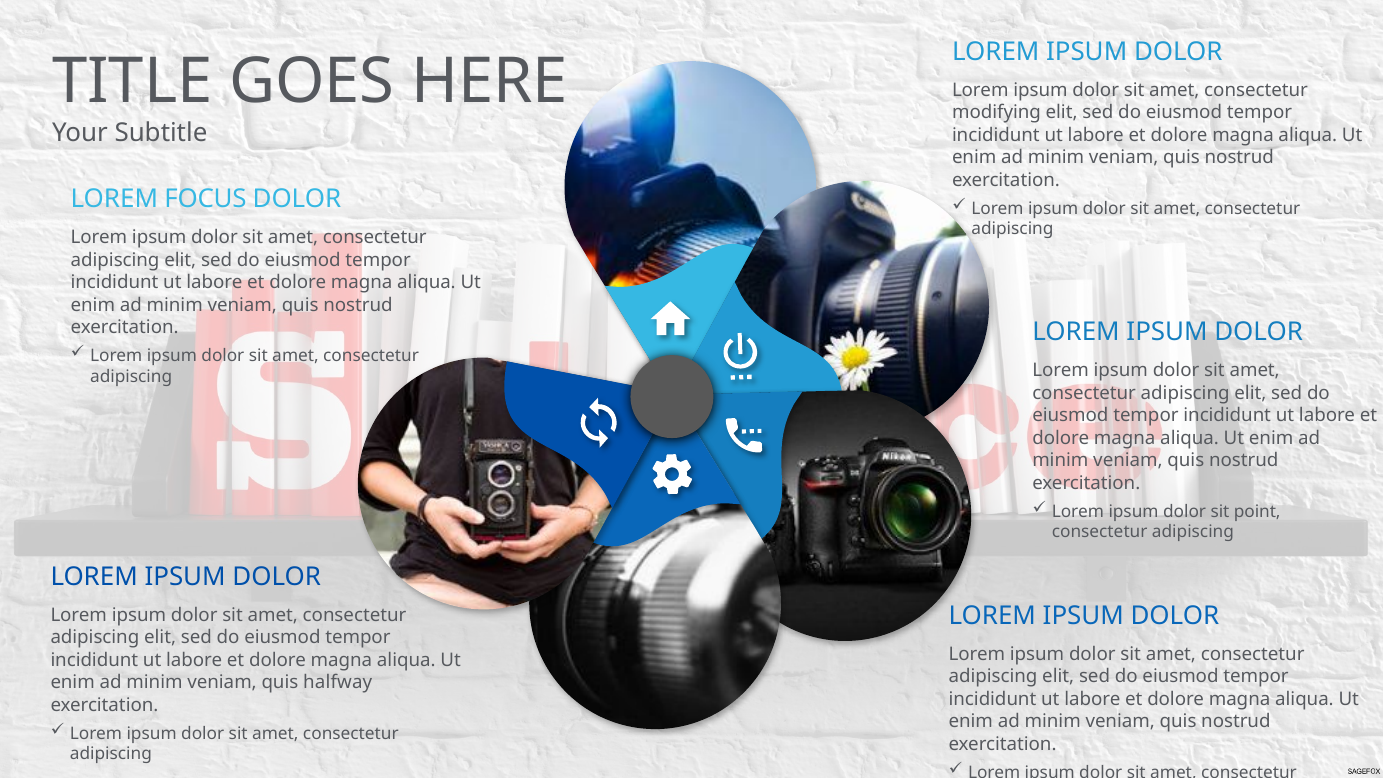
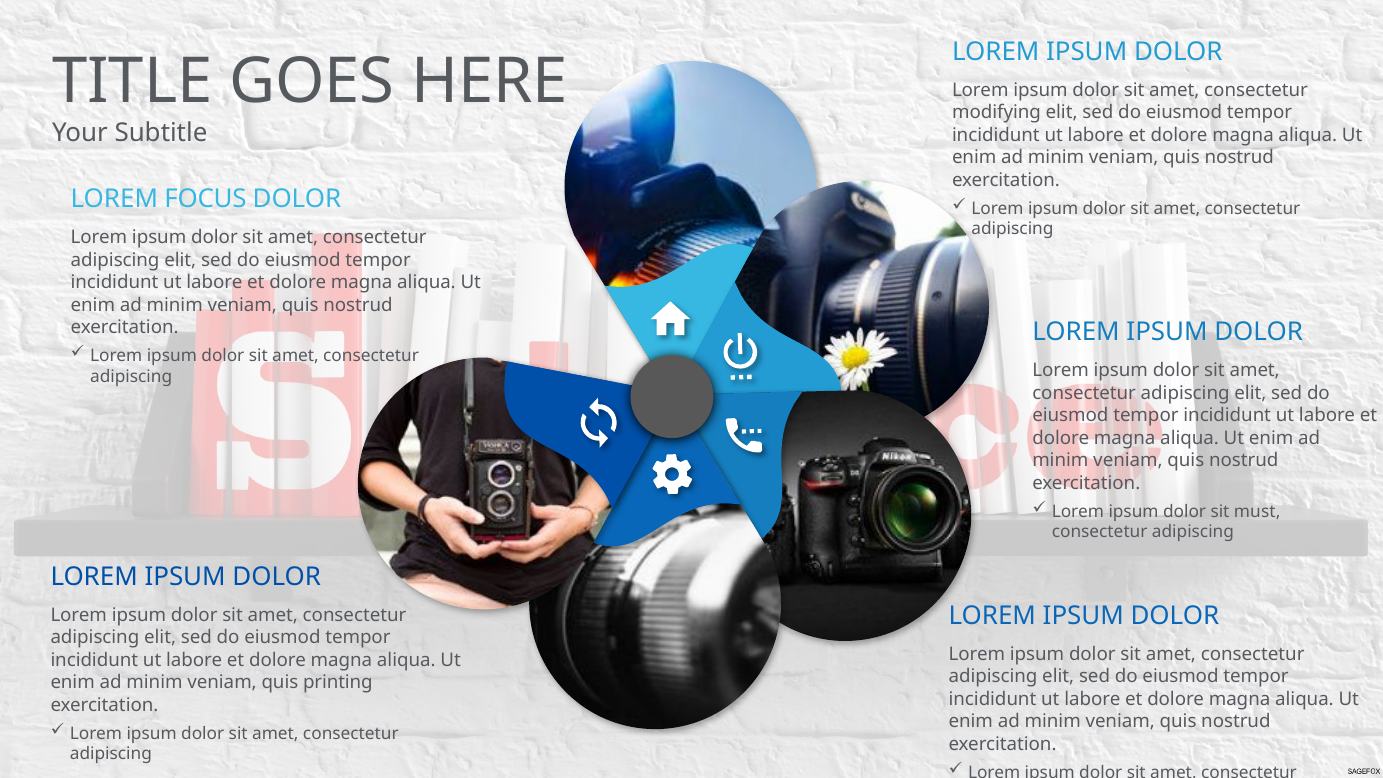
point: point -> must (1257, 511)
halfway: halfway -> printing (338, 682)
